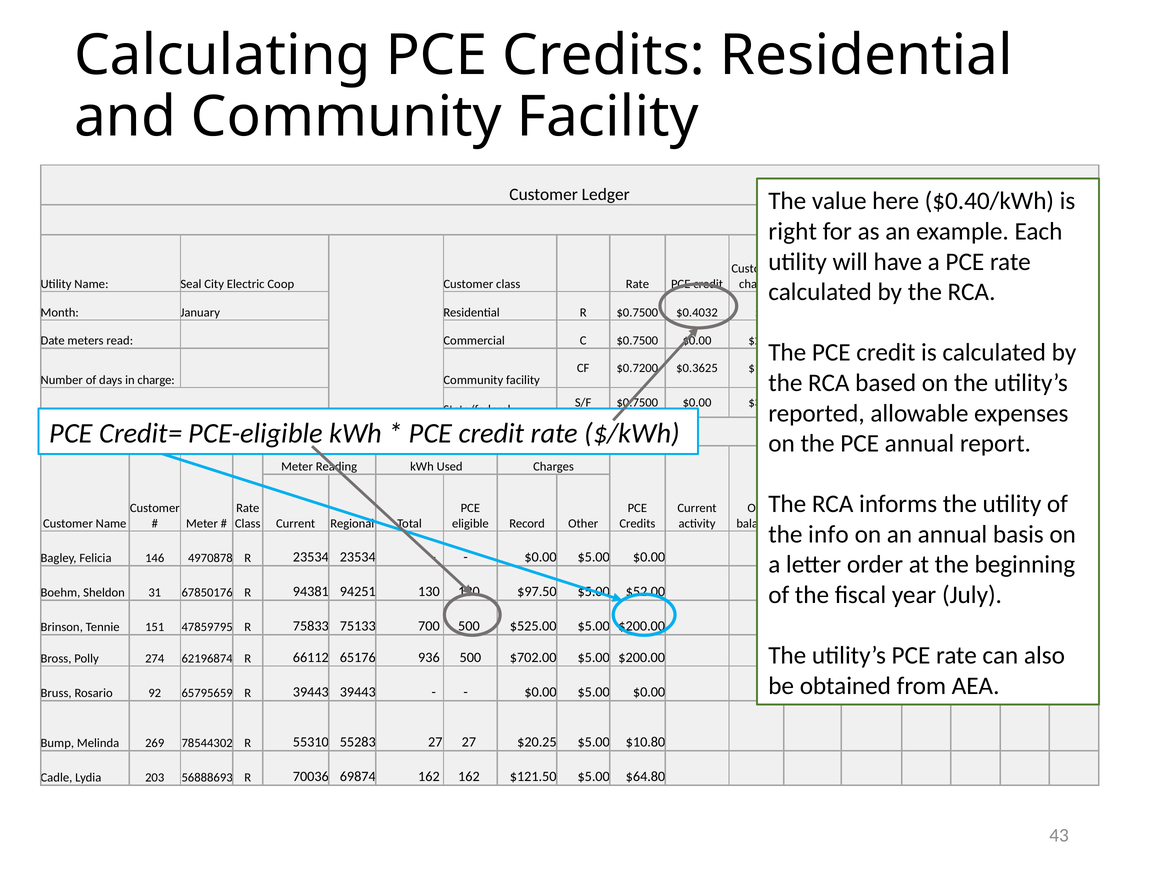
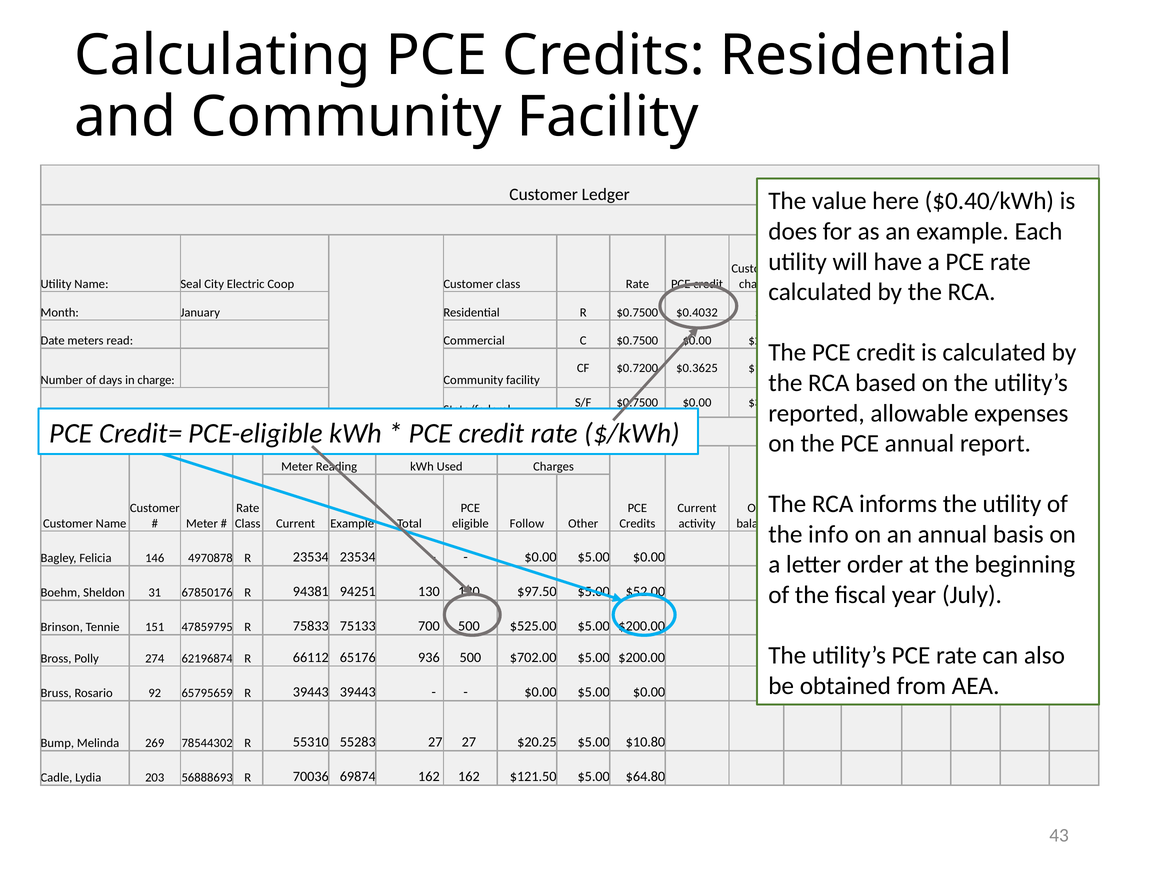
right: right -> does (793, 232)
Current Regional: Regional -> Example (352, 524)
Record: Record -> Follow (527, 524)
